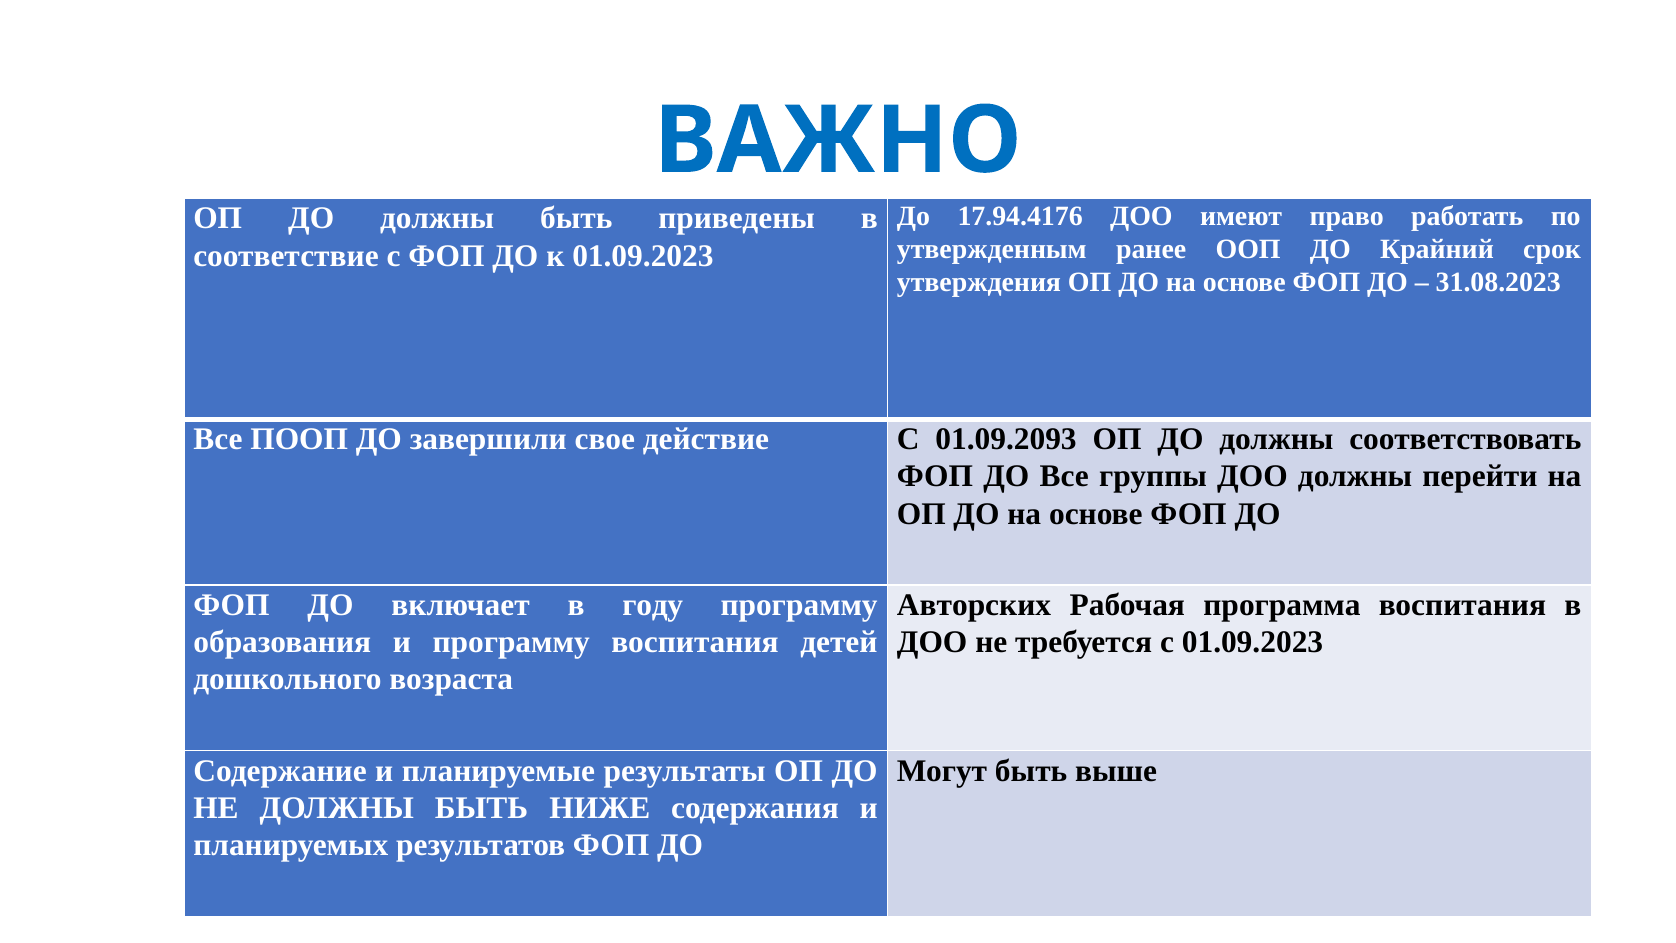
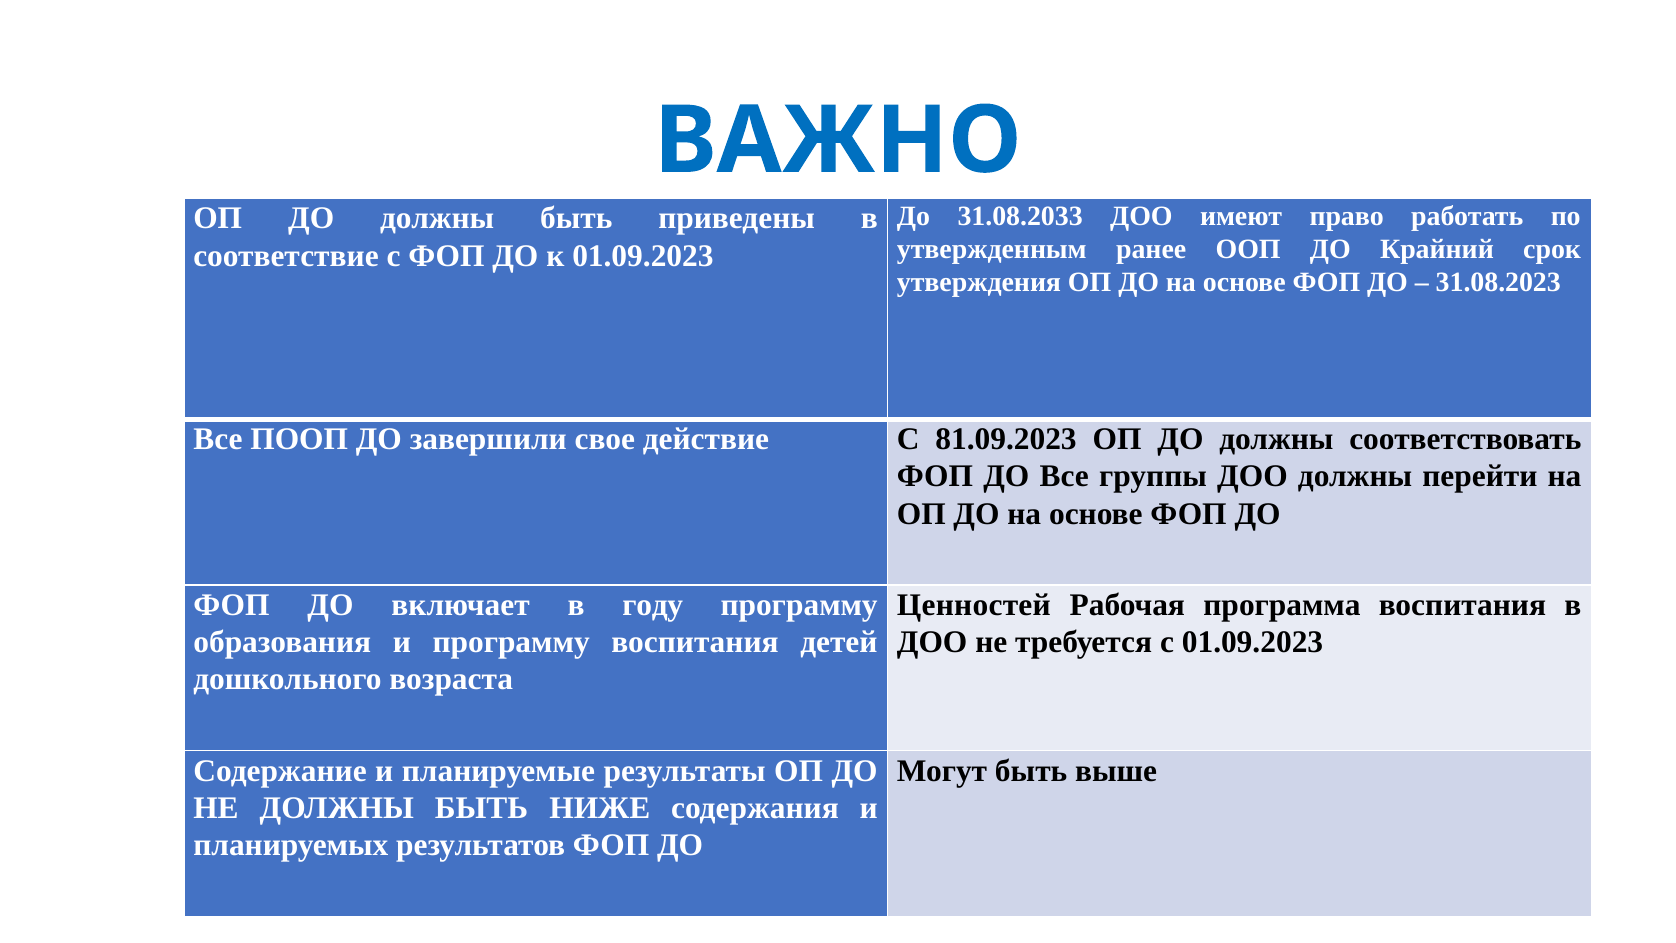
17.94.4176: 17.94.4176 -> 31.08.2033 (1020, 216)
01.09.2093: 01.09.2093 -> 81.09.2023 (1006, 439)
Авторских: Авторских -> Ценностей (974, 605)
